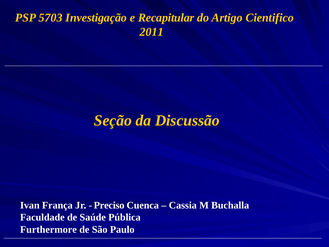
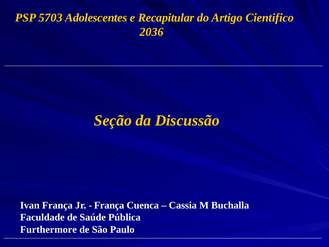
Investigação: Investigação -> Adolescentes (96, 18)
2011: 2011 -> 2036 (152, 32)
Preciso: Preciso -> França (109, 205)
